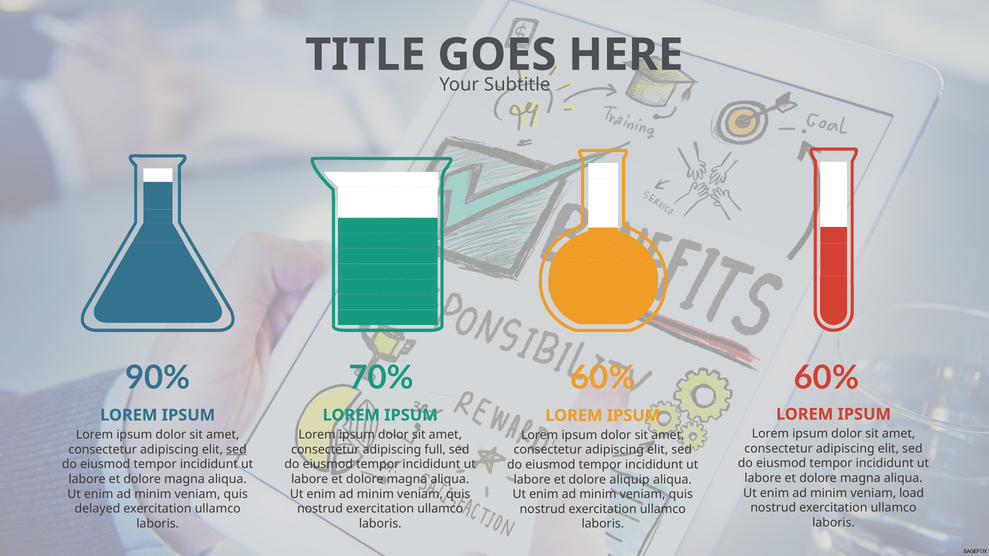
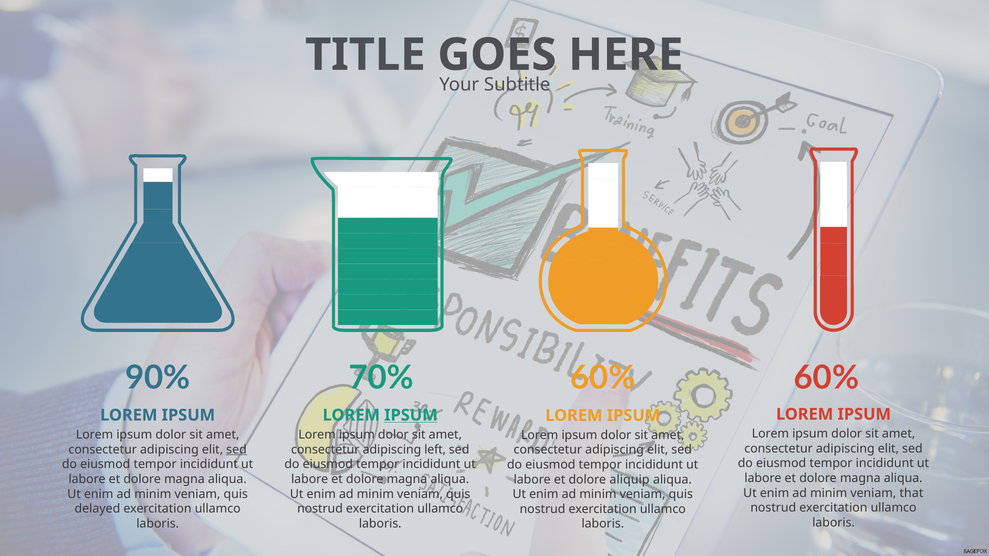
IPSUM underline: none -> present (411, 415)
full: full -> left (435, 450)
load: load -> that (911, 493)
